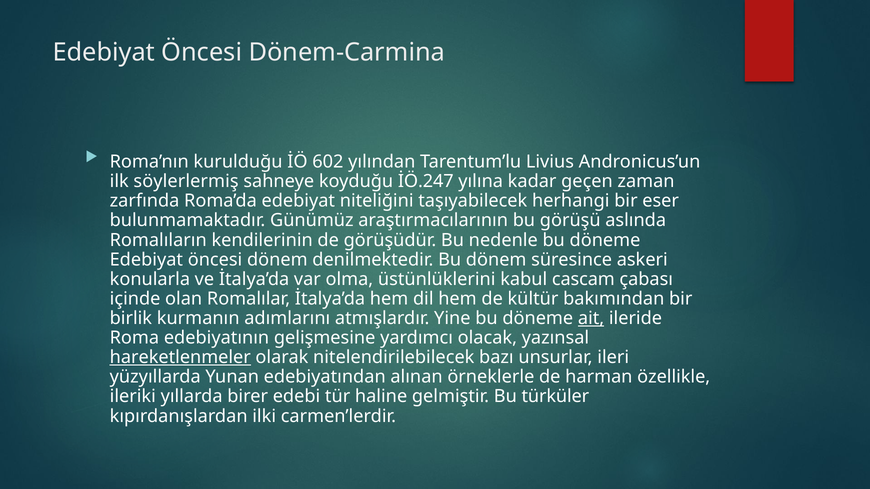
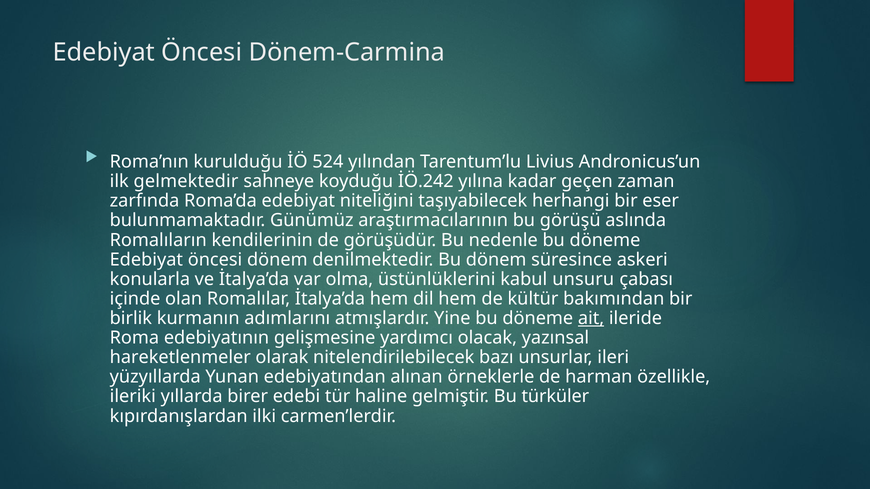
602: 602 -> 524 (328, 162)
söylerlermiş: söylerlermiş -> gelmektedir (186, 181)
İÖ.247: İÖ.247 -> İÖ.242 (426, 181)
cascam: cascam -> unsuru (583, 279)
hareketlenmeler underline: present -> none (180, 358)
